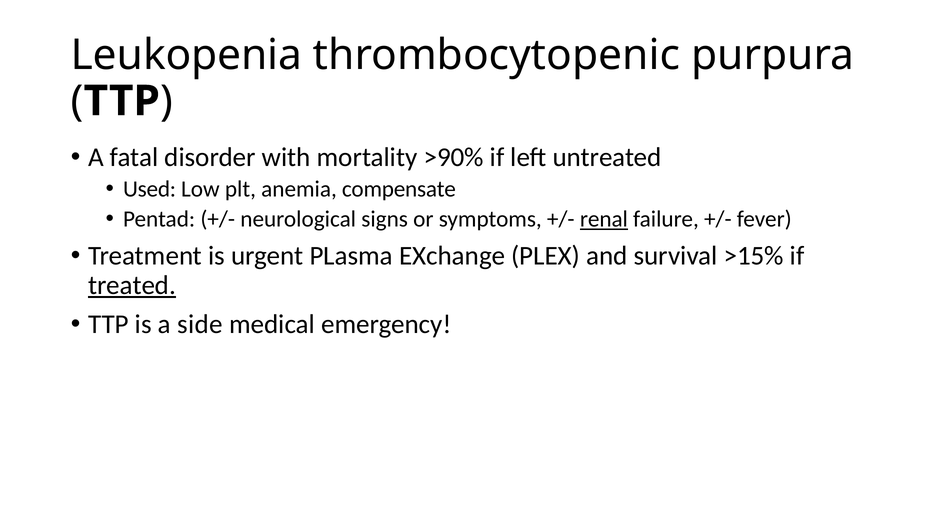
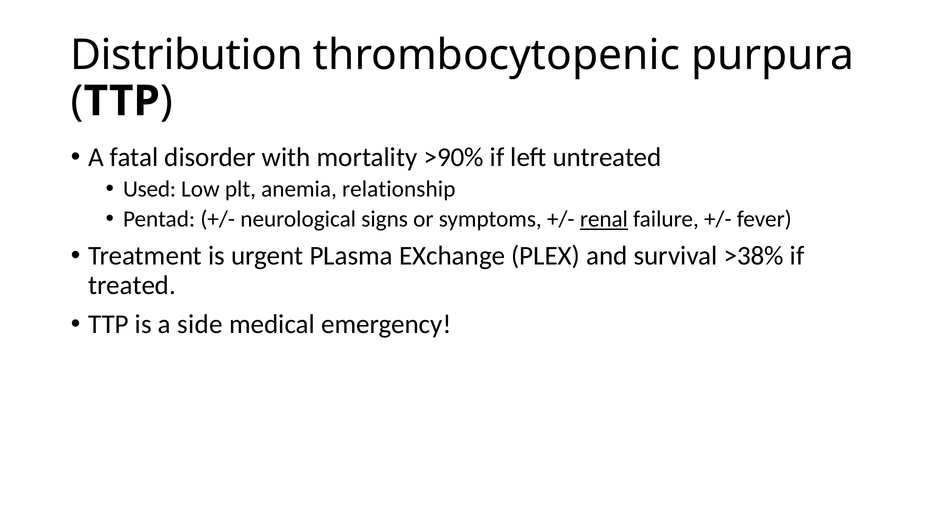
Leukopenia: Leukopenia -> Distribution (187, 55)
compensate: compensate -> relationship (399, 189)
>15%: >15% -> >38% (754, 256)
treated underline: present -> none (132, 285)
